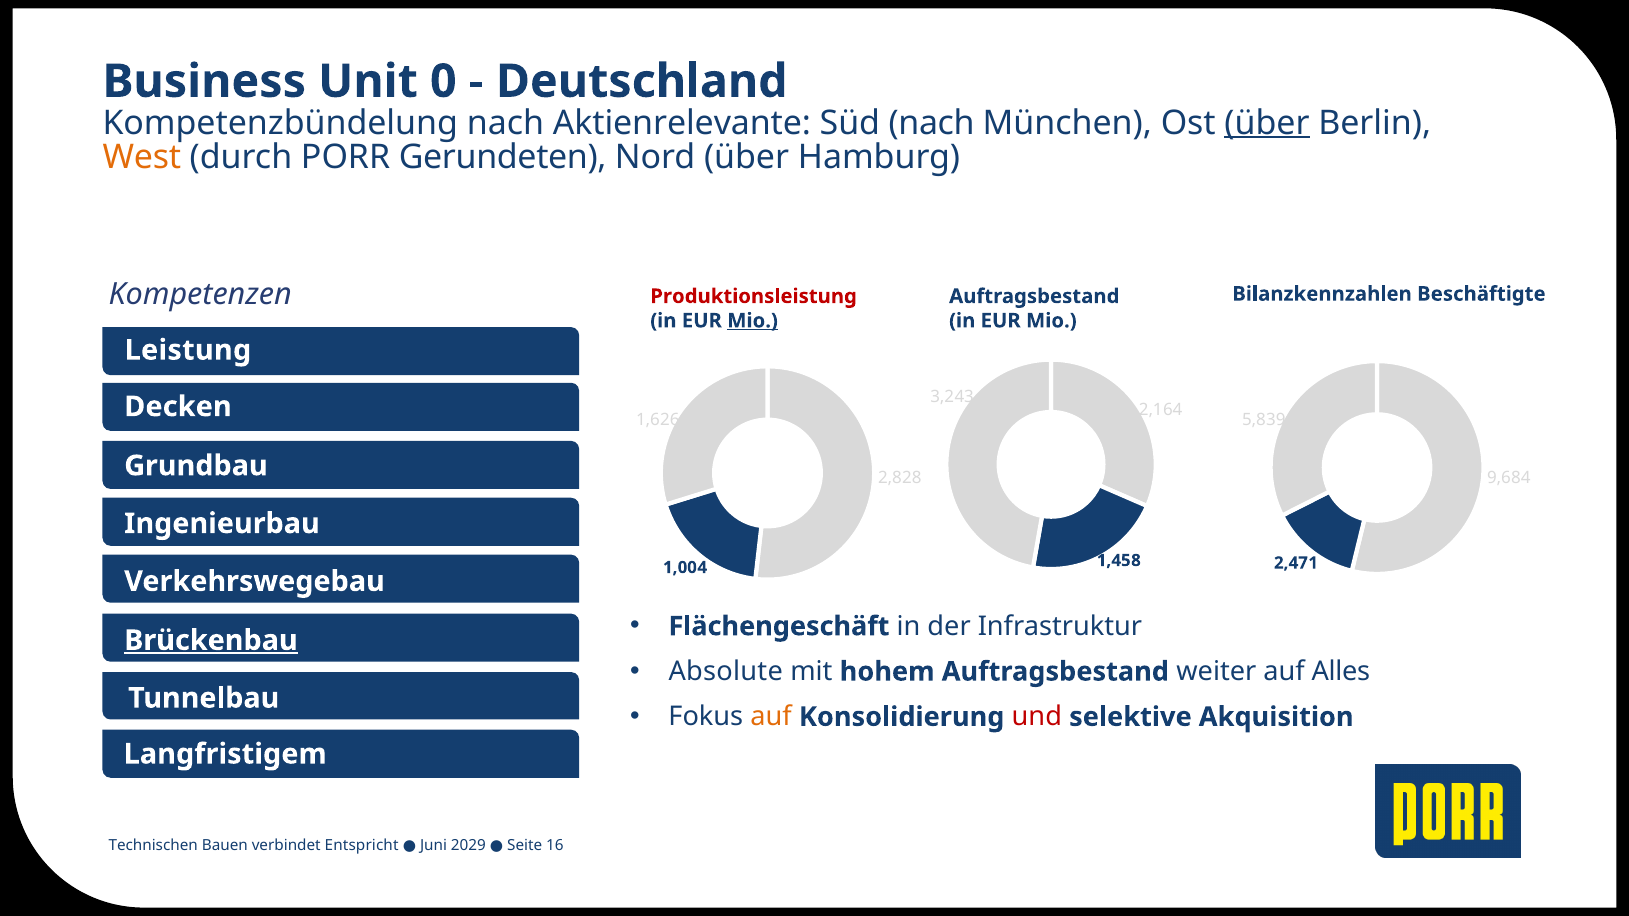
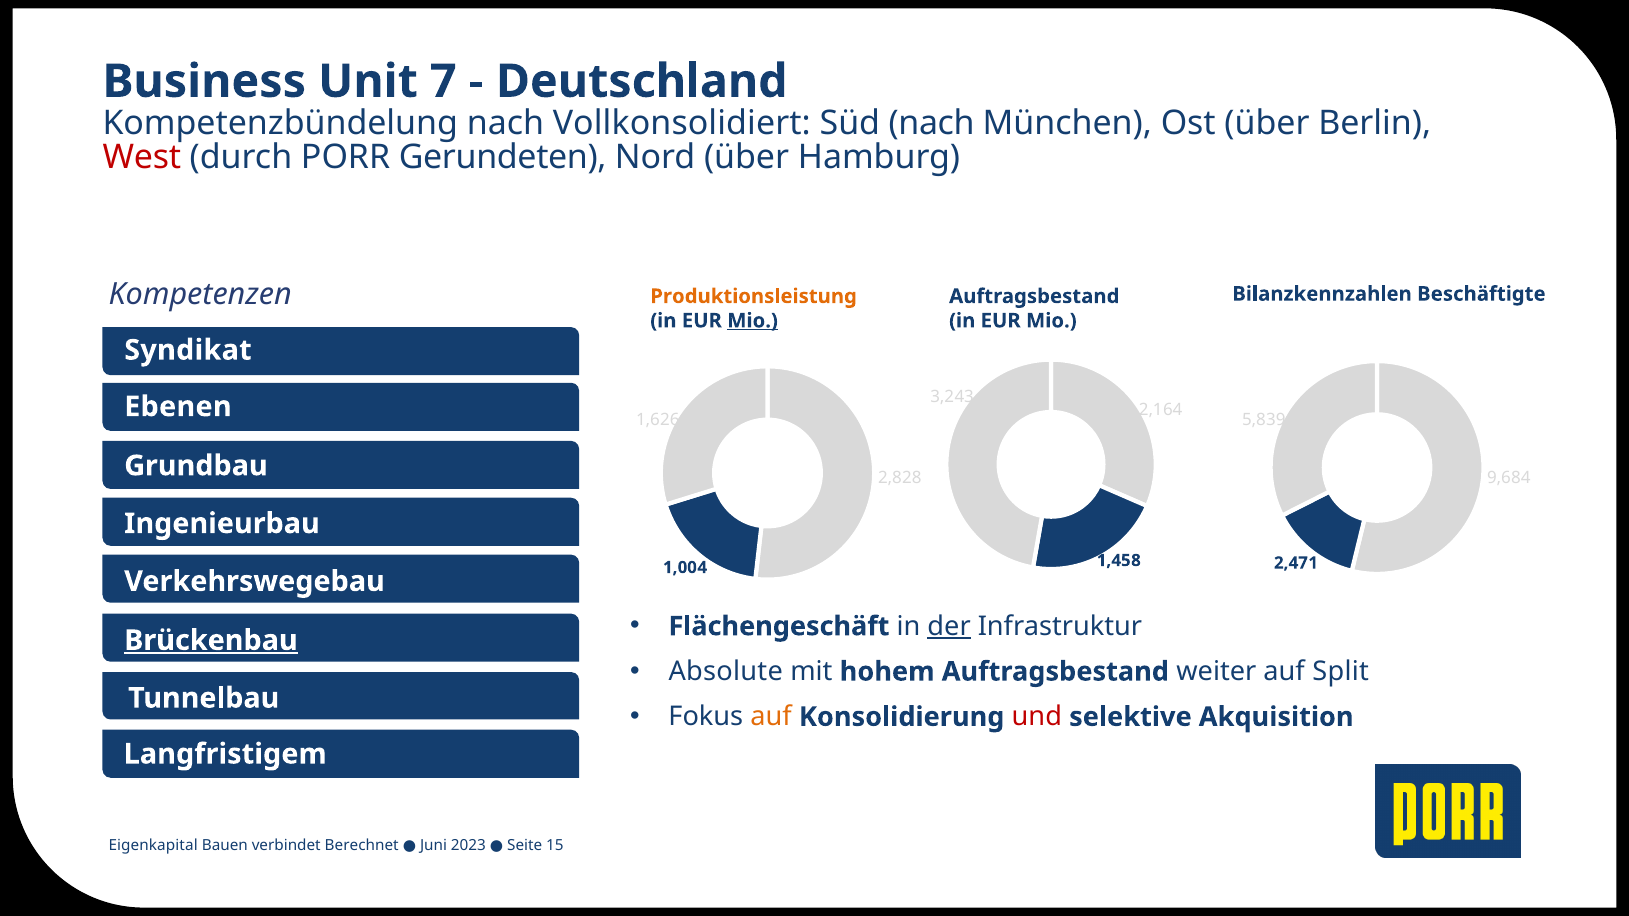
0: 0 -> 7 (443, 82)
Aktienrelevante: Aktienrelevante -> Vollkonsolidiert (682, 123)
über underline: present -> none (1267, 123)
West colour: orange -> red (142, 158)
Produktionsleistung colour: red -> orange (754, 296)
Leistung: Leistung -> Syndikat (188, 350)
Decken: Decken -> Ebenen (178, 407)
der underline: none -> present (949, 627)
Alles: Alles -> Split (1341, 672)
Technischen: Technischen -> Eigenkapital (153, 846)
Entspricht: Entspricht -> Berechnet (362, 846)
2029: 2029 -> 2023 (468, 846)
16: 16 -> 15 (555, 846)
